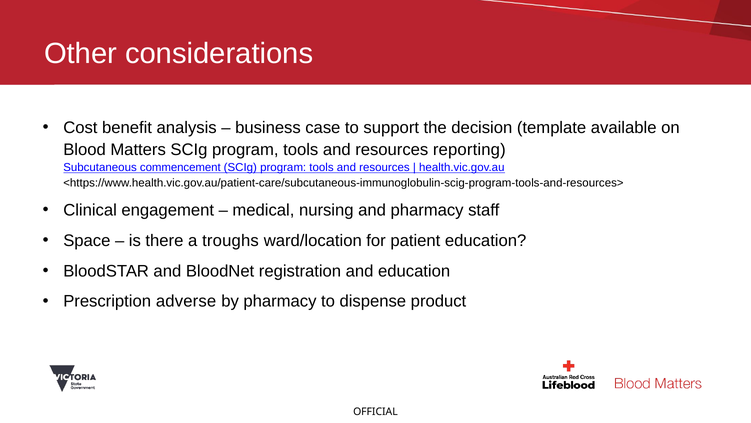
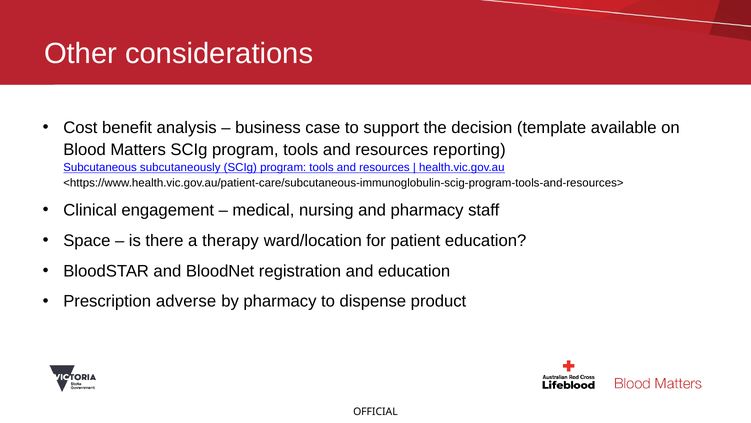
commencement: commencement -> subcutaneously (180, 167)
troughs: troughs -> therapy (230, 240)
